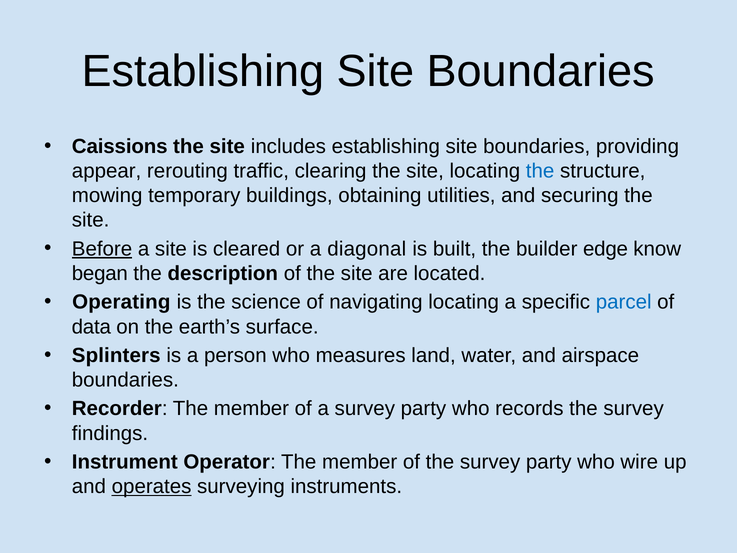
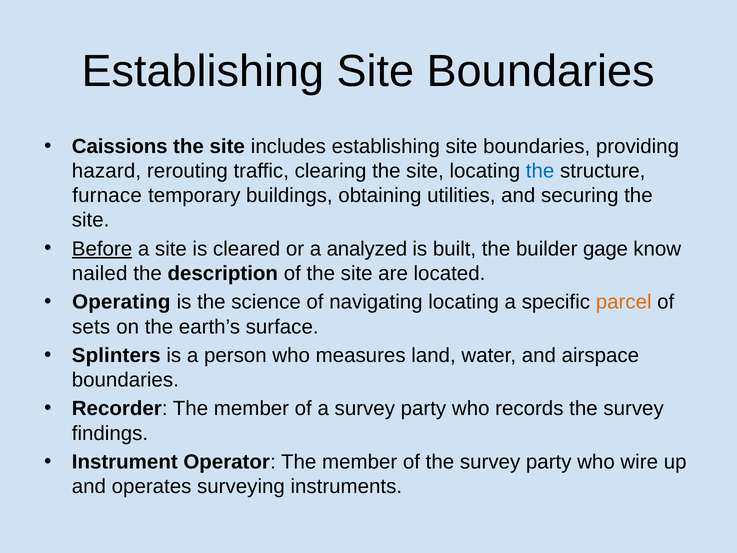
appear: appear -> hazard (106, 171)
mowing: mowing -> furnace (107, 196)
diagonal: diagonal -> analyzed (367, 249)
edge: edge -> gage (605, 249)
began: began -> nailed (100, 273)
parcel colour: blue -> orange (624, 302)
data: data -> sets (91, 327)
operates underline: present -> none (152, 486)
